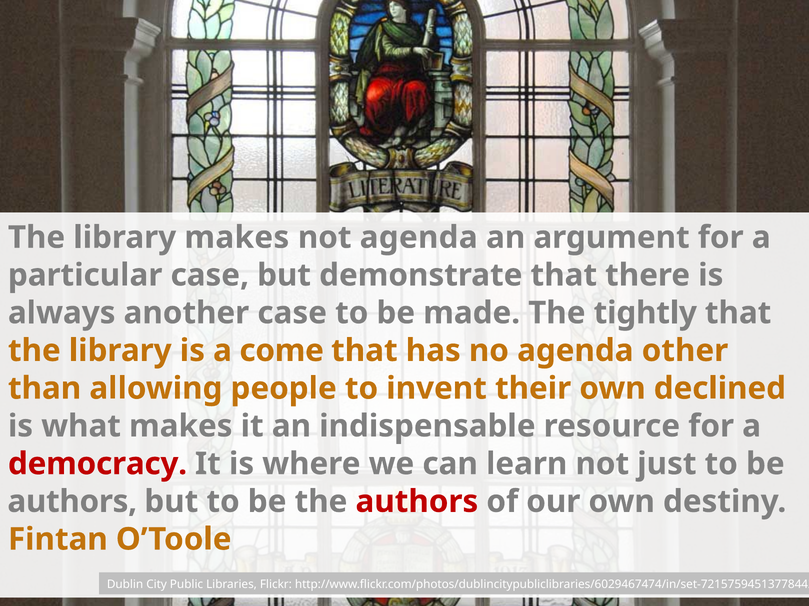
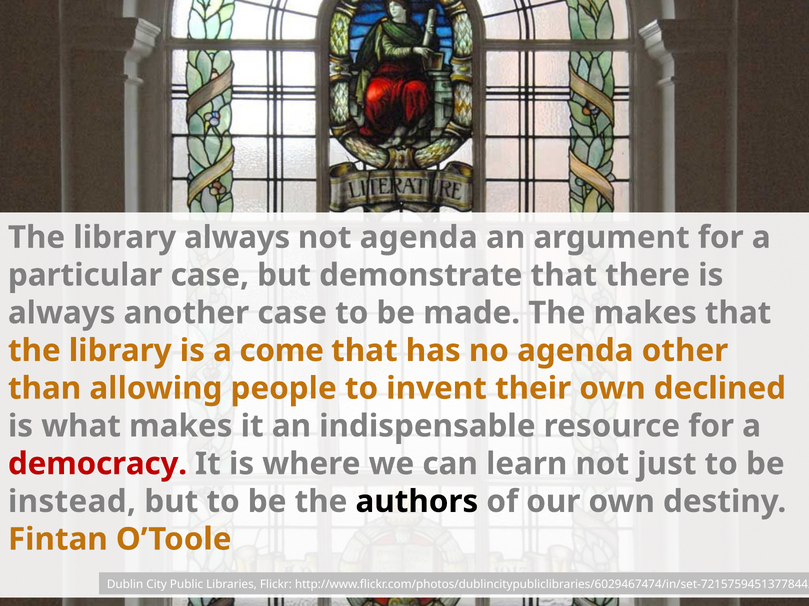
library makes: makes -> always (237, 238)
The tightly: tightly -> makes (645, 313)
authors: authors -> instead (72, 502)
authors colour: red -> black (417, 502)
